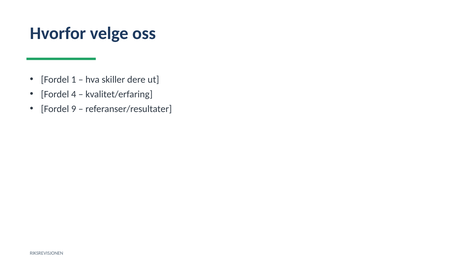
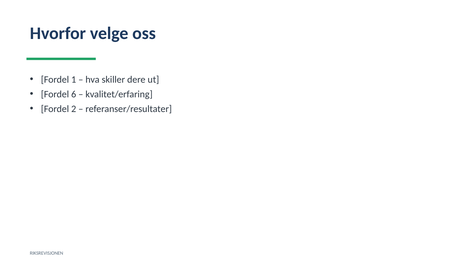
4: 4 -> 6 (74, 94)
9: 9 -> 2 (74, 109)
